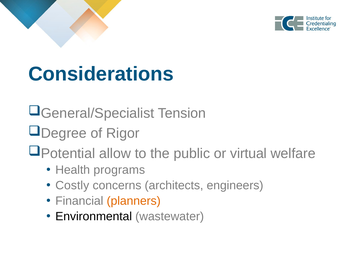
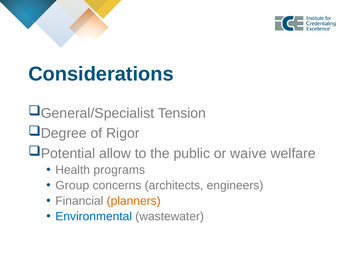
virtual: virtual -> waive (248, 153)
Costly: Costly -> Group (72, 185)
Environmental colour: black -> blue (94, 216)
